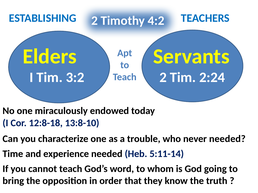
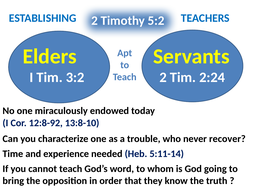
4:2: 4:2 -> 5:2 (156, 21)
12:8-18: 12:8-18 -> 12:8-92 (46, 123)
never needed: needed -> recover (227, 139)
